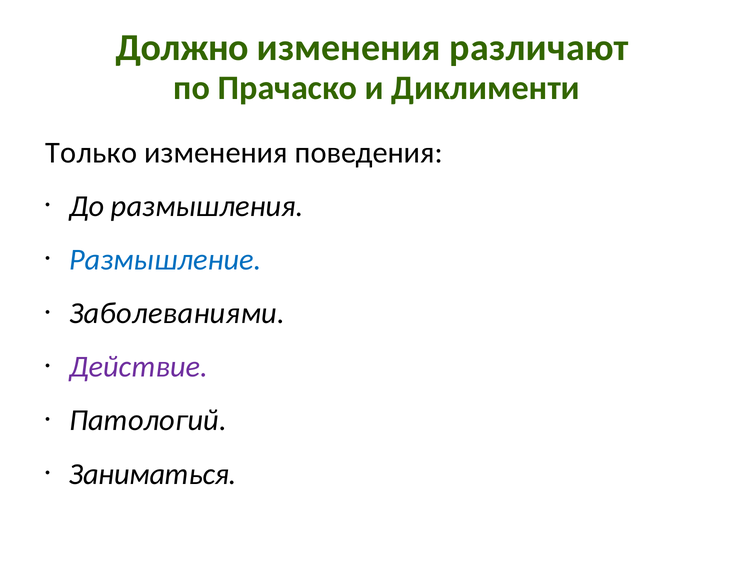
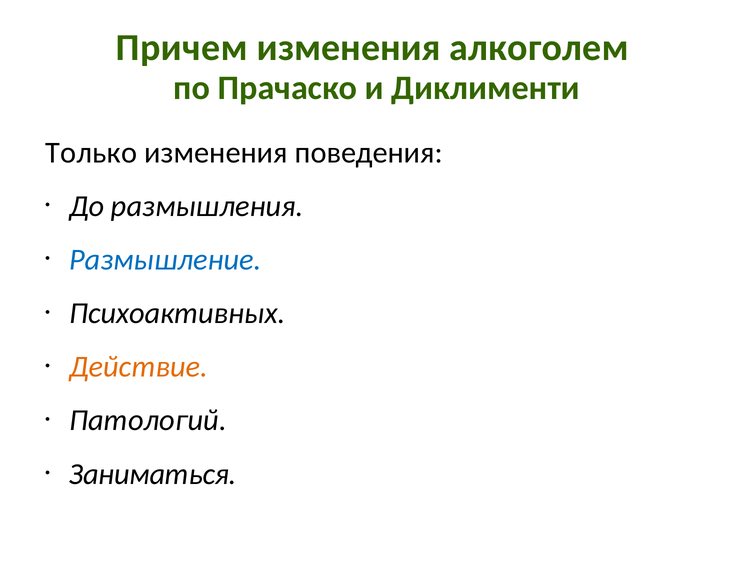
Должно: Должно -> Причем (182, 47)
различают: различают -> алкоголем (539, 47)
Заболеваниями: Заболеваниями -> Психоактивных (177, 313)
Действие colour: purple -> orange (139, 366)
